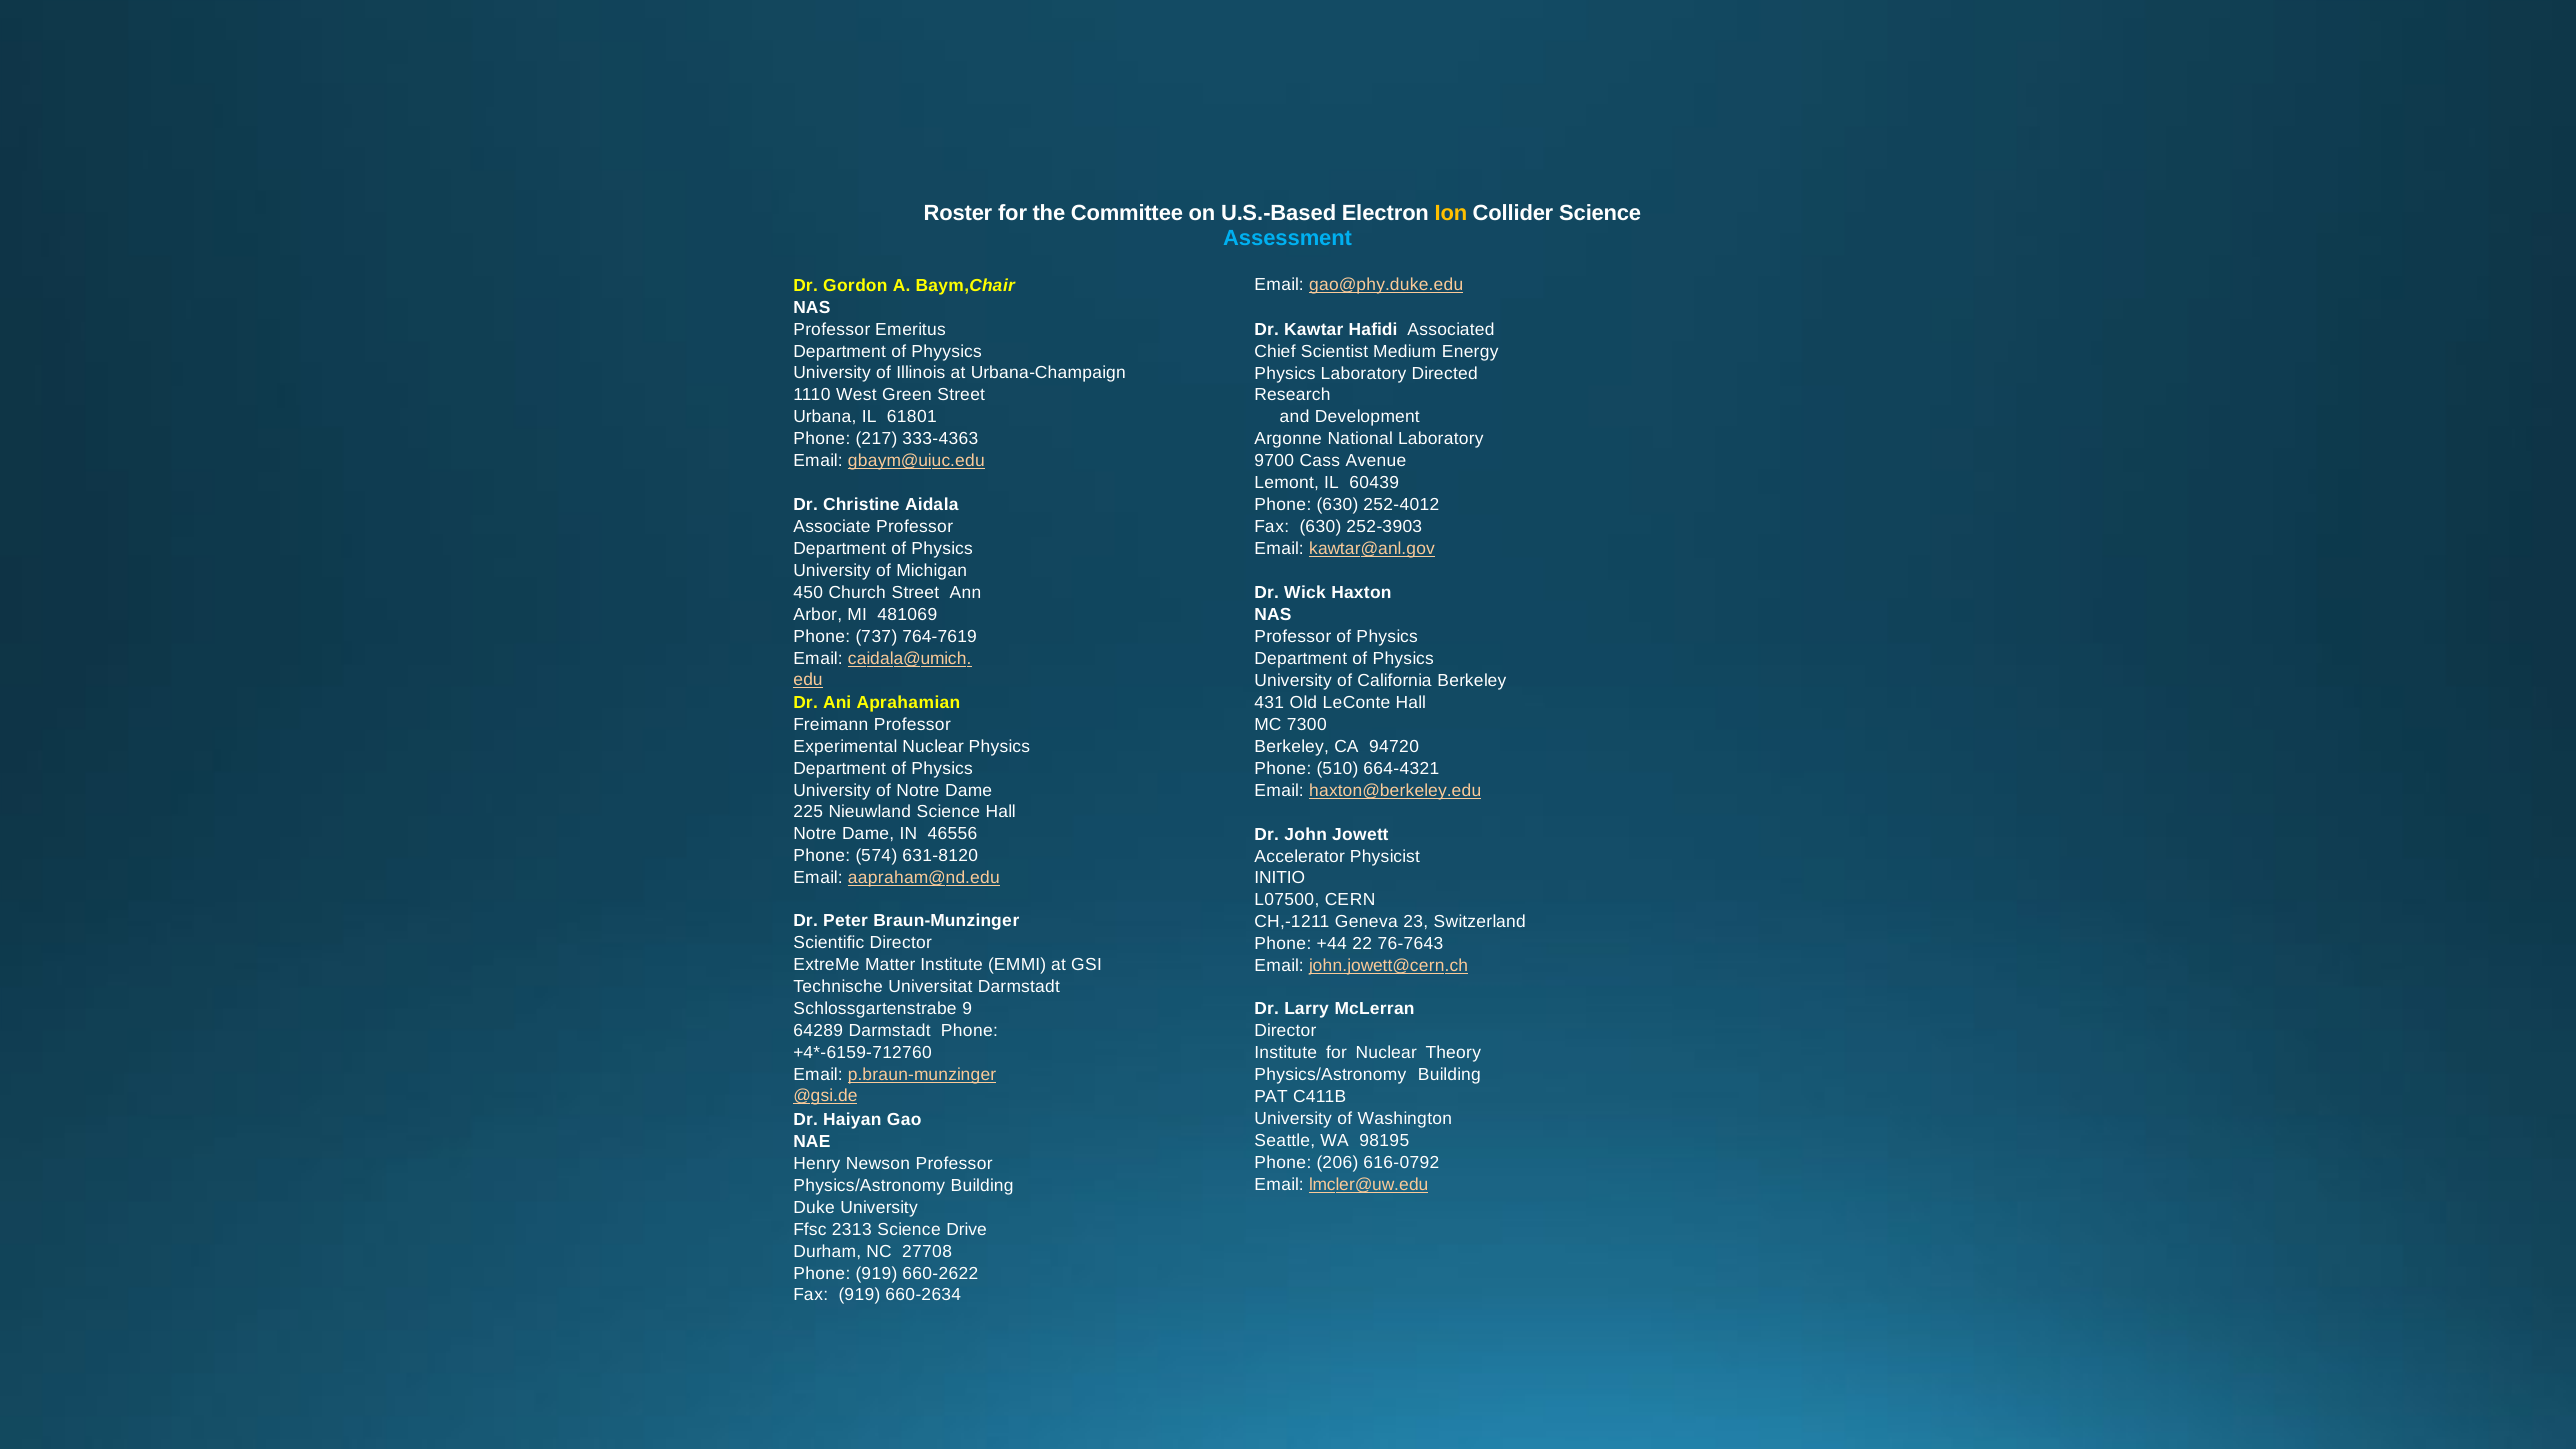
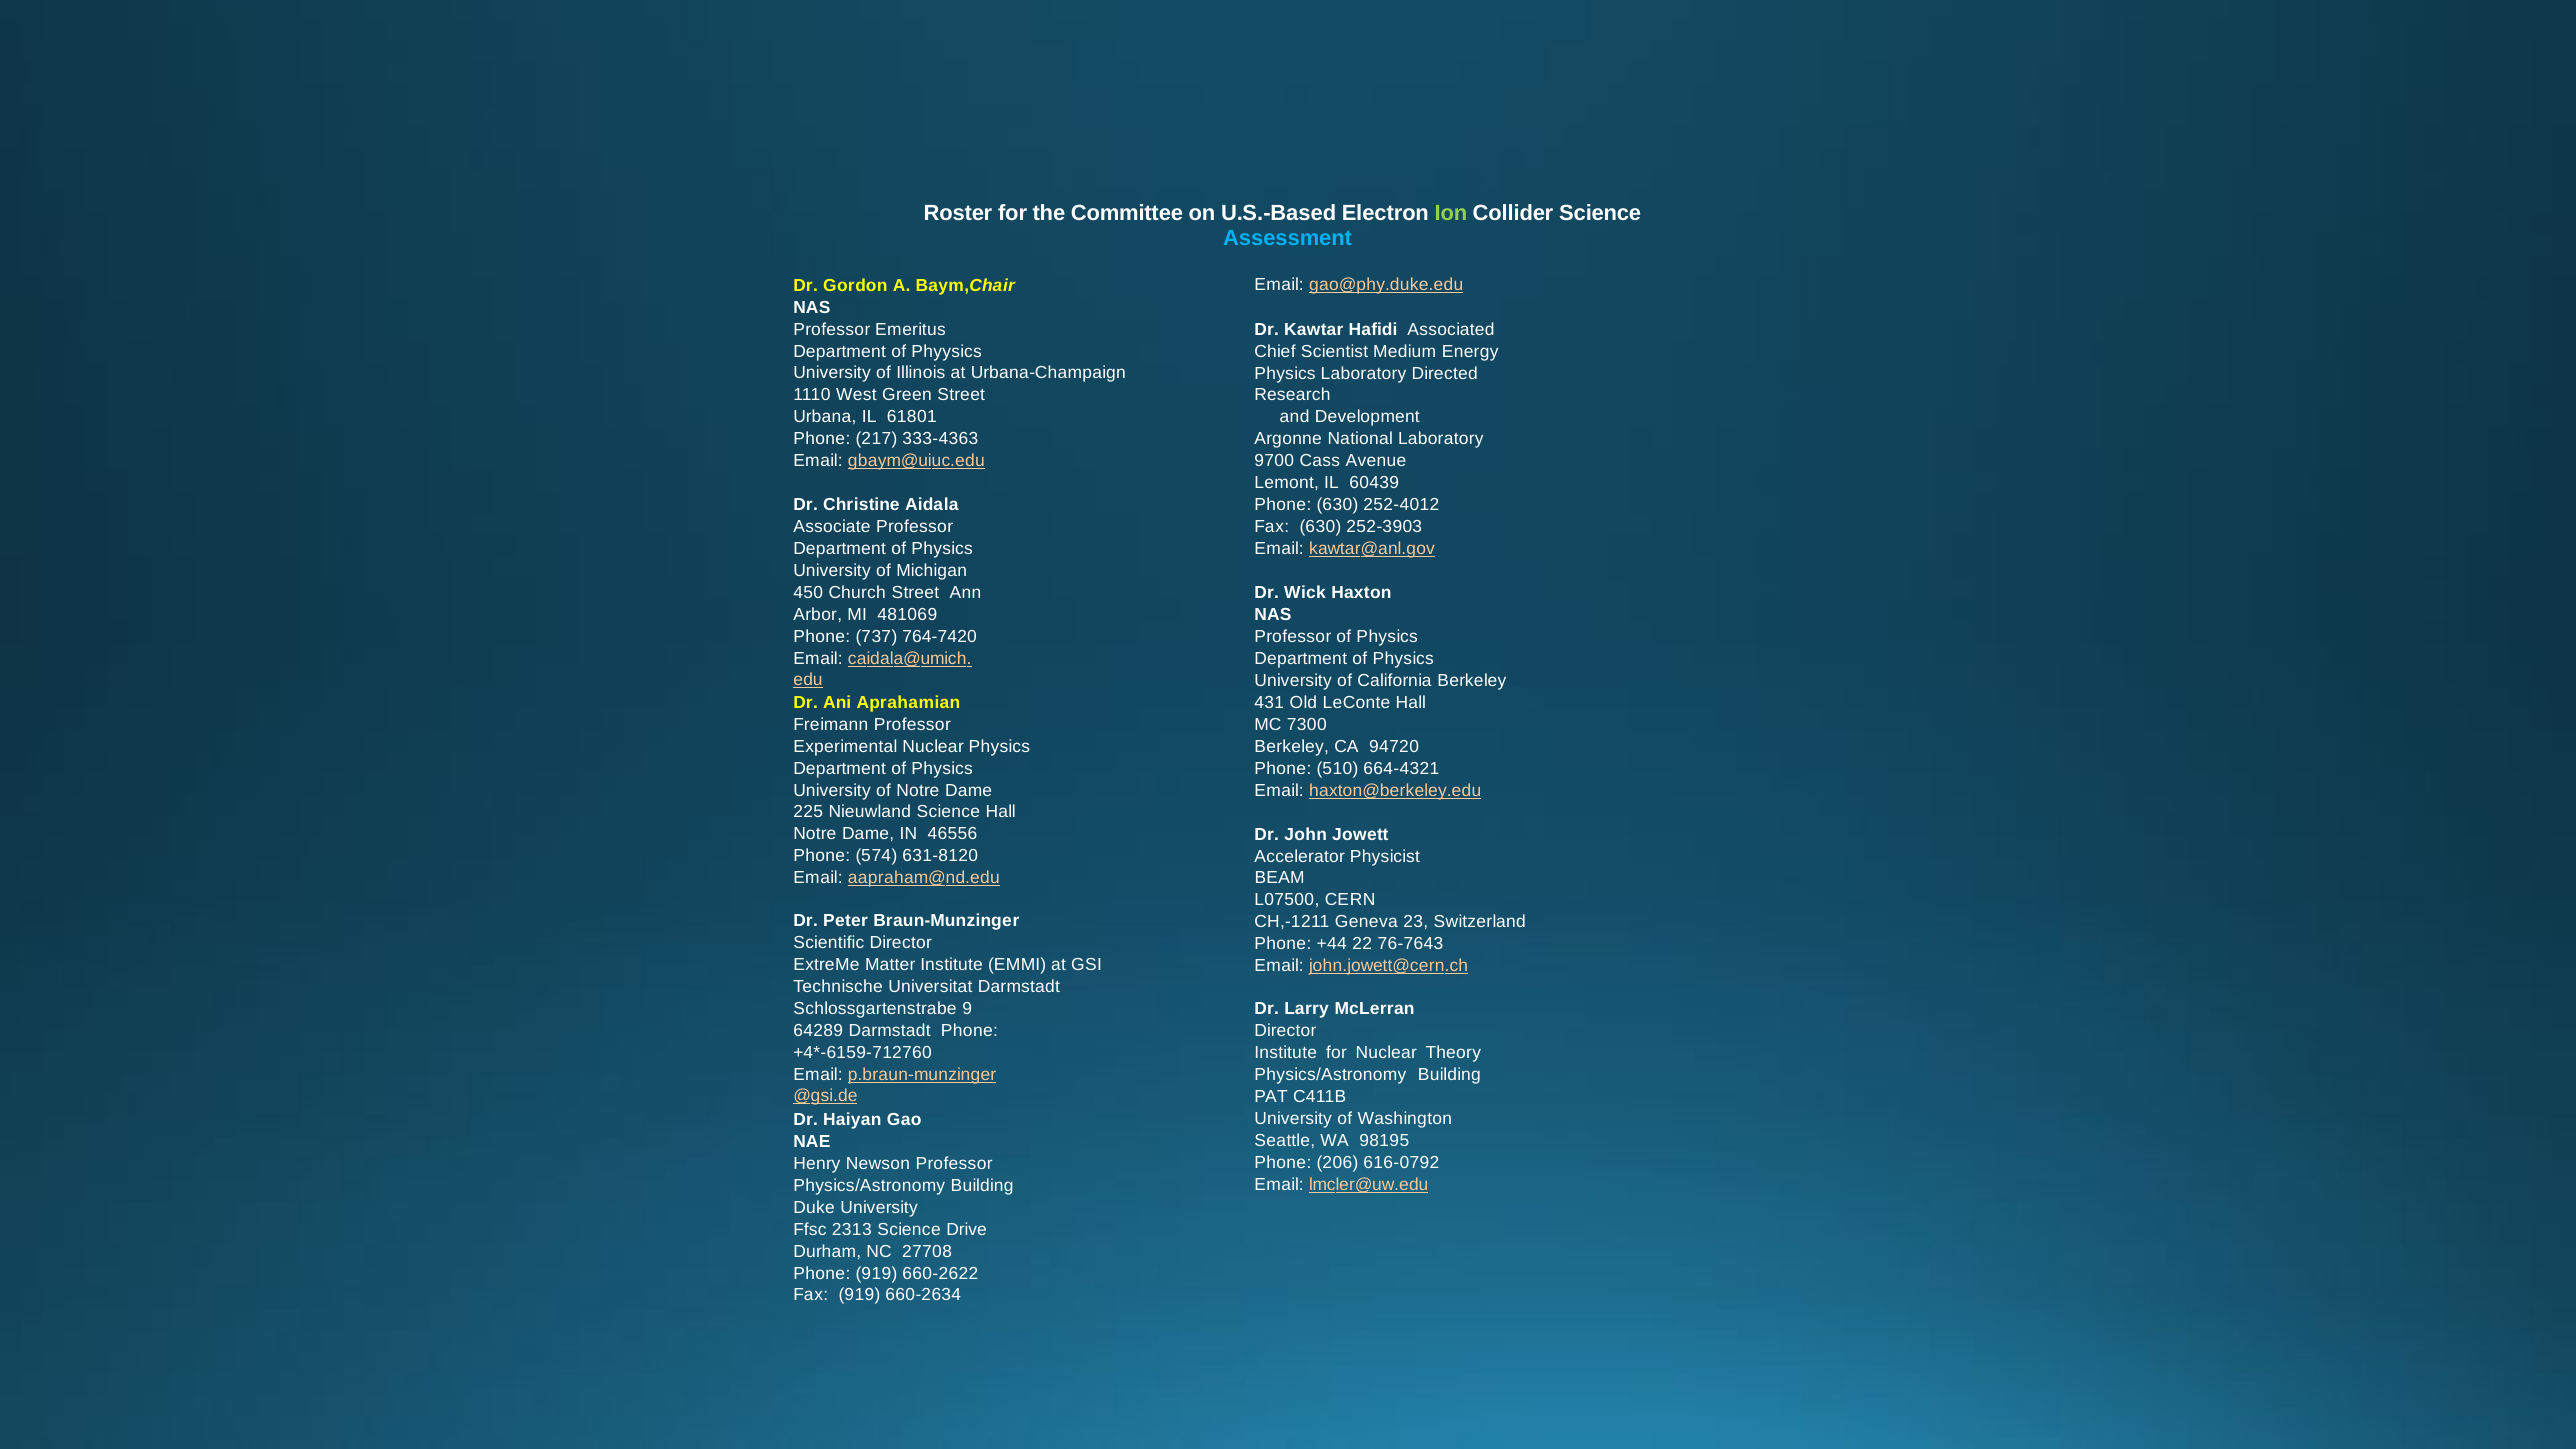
Ion colour: yellow -> light green (1451, 213)
764-7619: 764-7619 -> 764-7420 (940, 637)
INITIO: INITIO -> BEAM (1280, 878)
